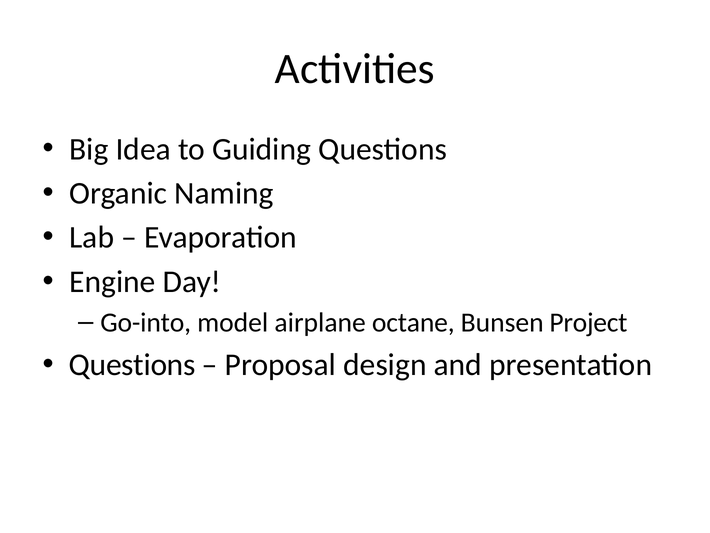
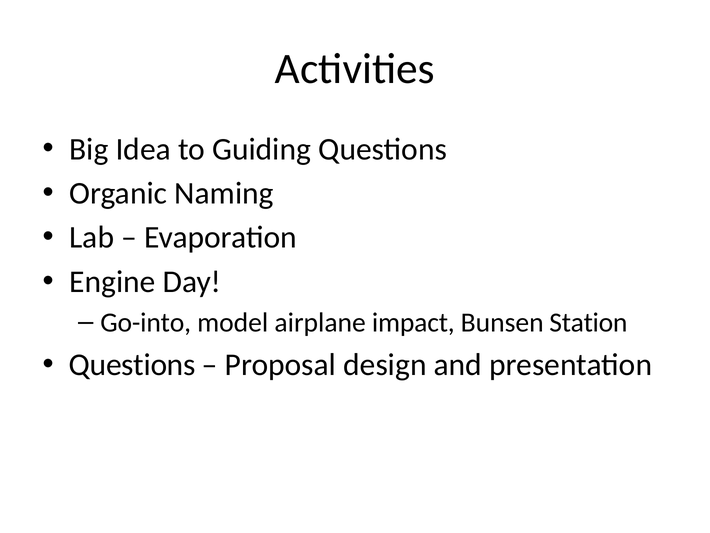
octane: octane -> impact (413, 322)
Project: Project -> Station (588, 322)
